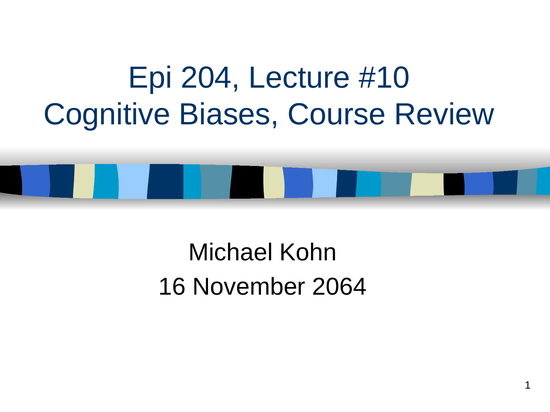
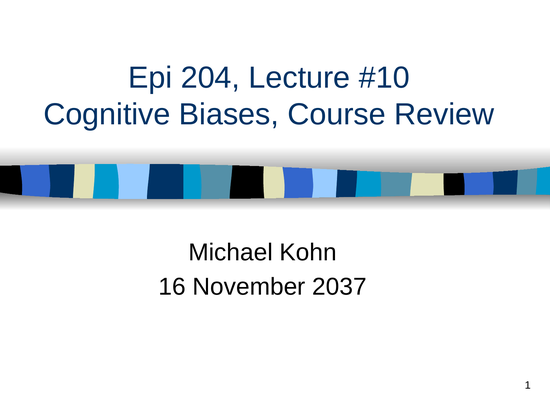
2064: 2064 -> 2037 (339, 287)
